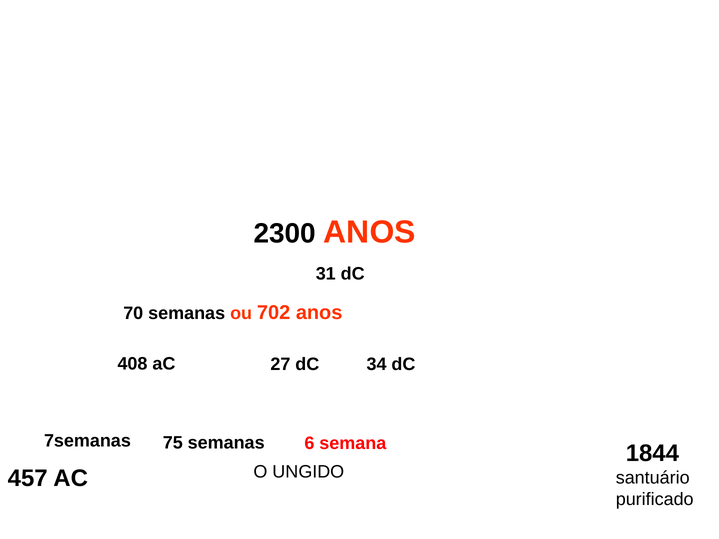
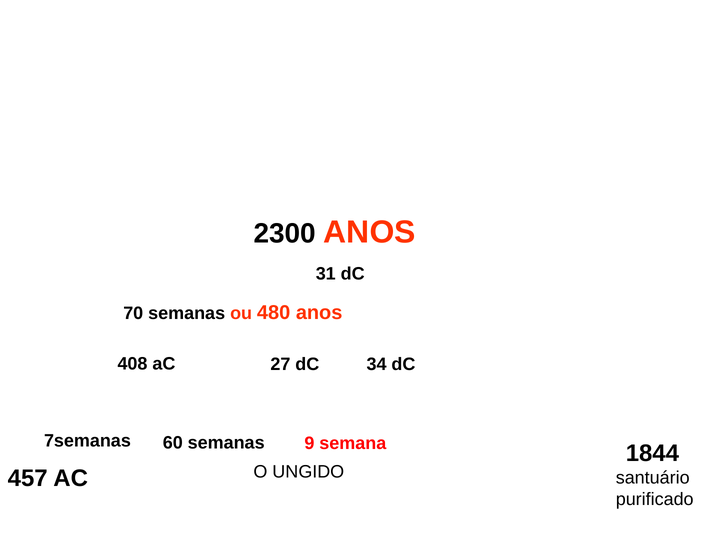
702: 702 -> 480 (274, 313)
75: 75 -> 60 (173, 443)
6: 6 -> 9 (309, 444)
